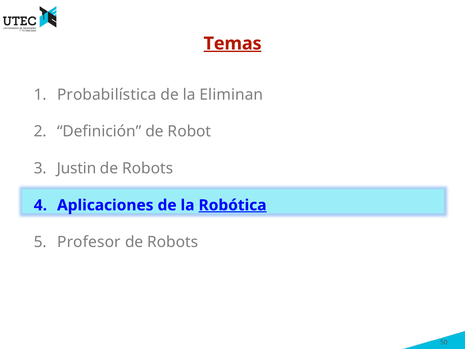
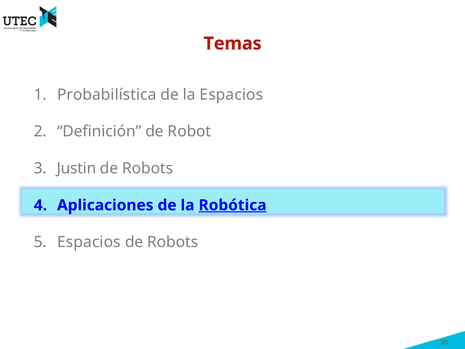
Temas underline: present -> none (233, 43)
la Eliminan: Eliminan -> Espacios (231, 95)
Profesor: Profesor -> Espacios (89, 242)
